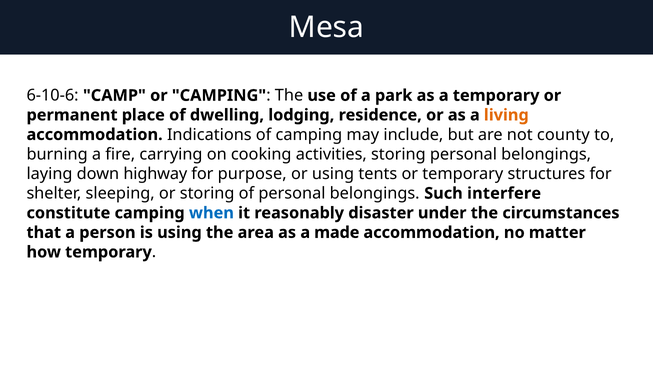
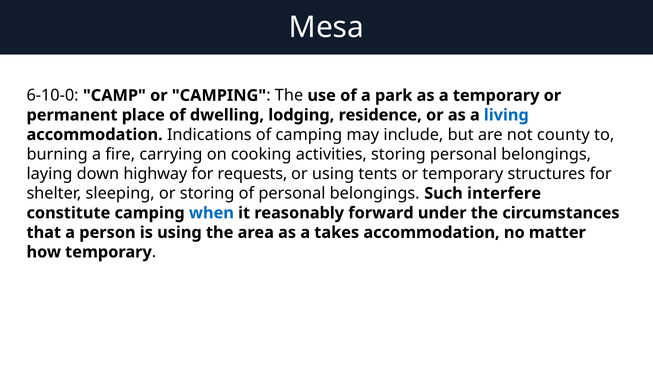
6-10-6: 6-10-6 -> 6-10-0 (53, 96)
living colour: orange -> blue (506, 115)
purpose: purpose -> requests (252, 174)
disaster: disaster -> forward (381, 213)
made: made -> takes (337, 233)
